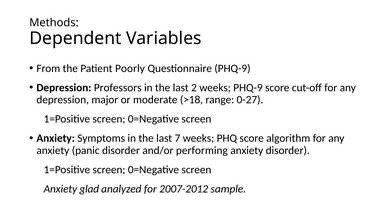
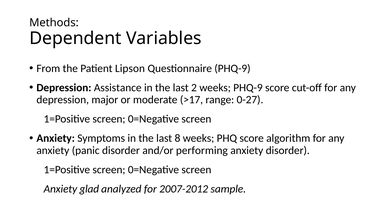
Poorly: Poorly -> Lipson (130, 68)
Professors: Professors -> Assistance (118, 88)
>18: >18 -> >17 (191, 100)
7: 7 -> 8 (177, 138)
